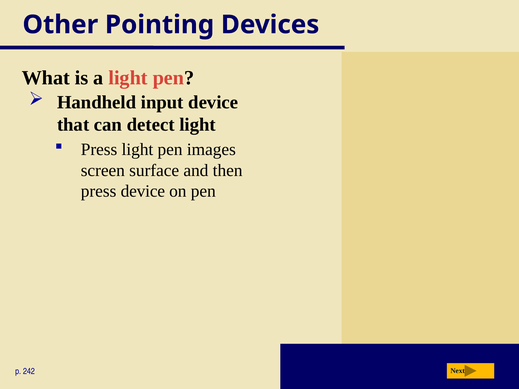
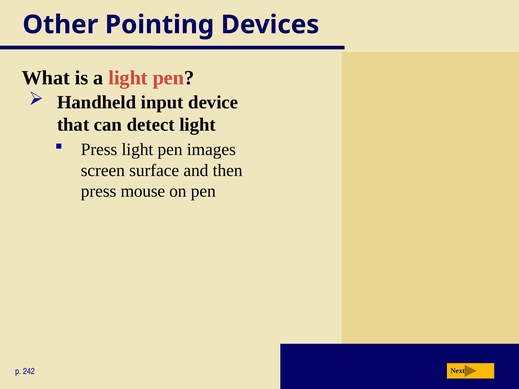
press device: device -> mouse (143, 191)
